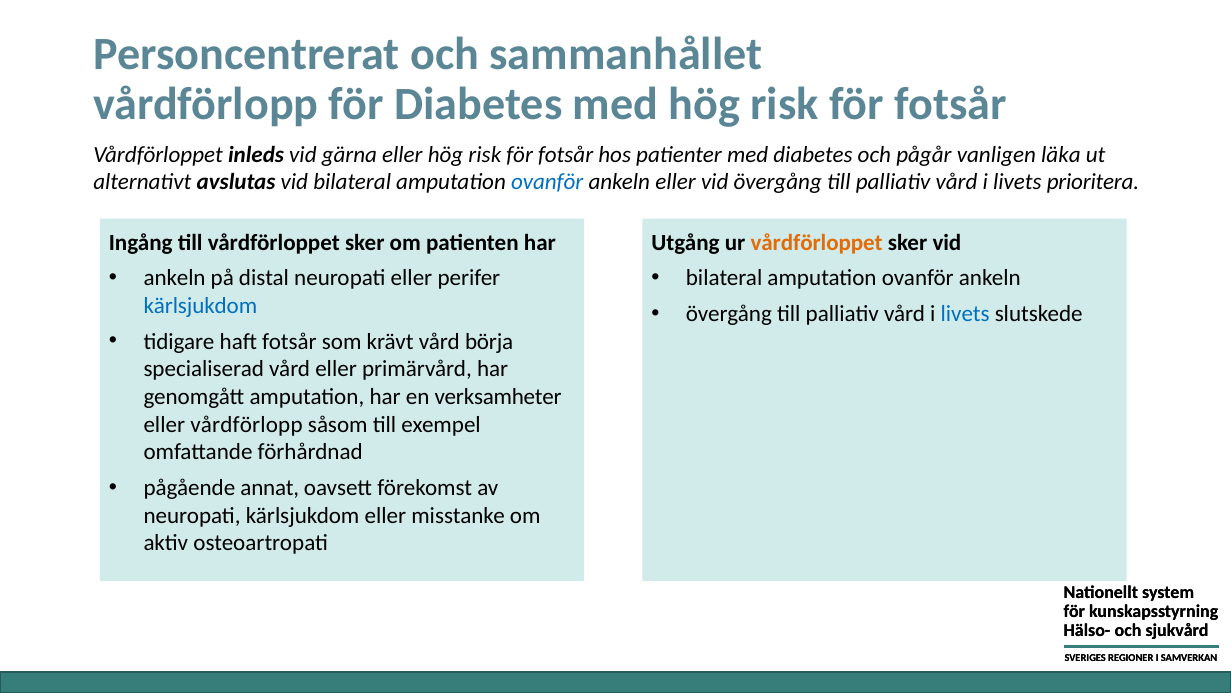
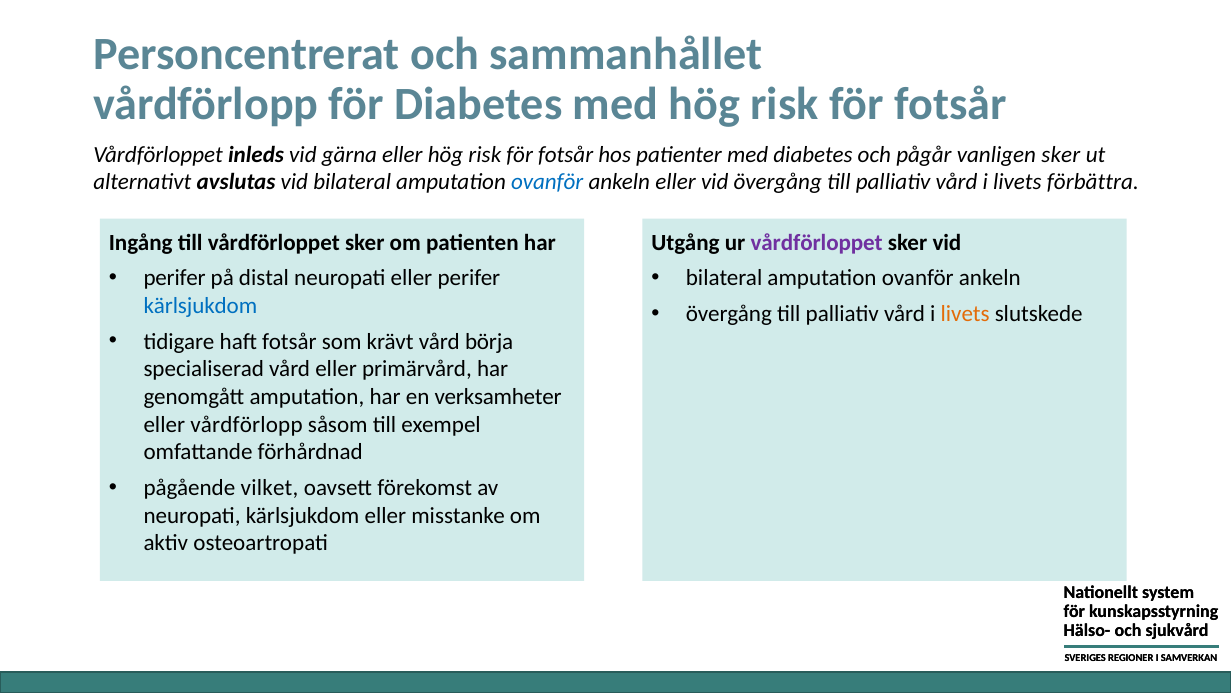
vanligen läka: läka -> sker (1061, 154)
prioritera: prioritera -> förbättra (1093, 182)
vårdförloppet colour: orange -> purple (817, 243)
ankeln: ankeln -> perifer (175, 278)
livets colour: blue -> orange (965, 314)
annat: annat -> vilket (270, 487)
